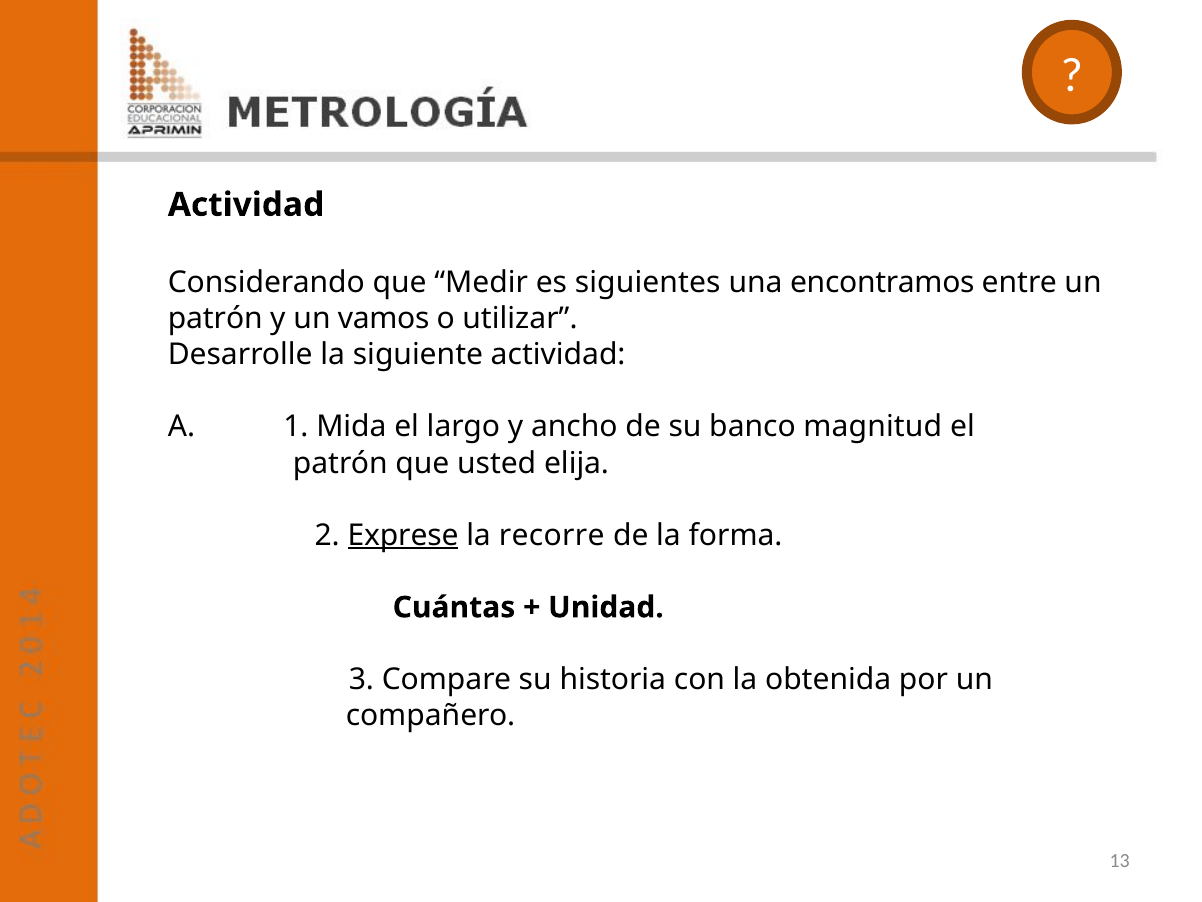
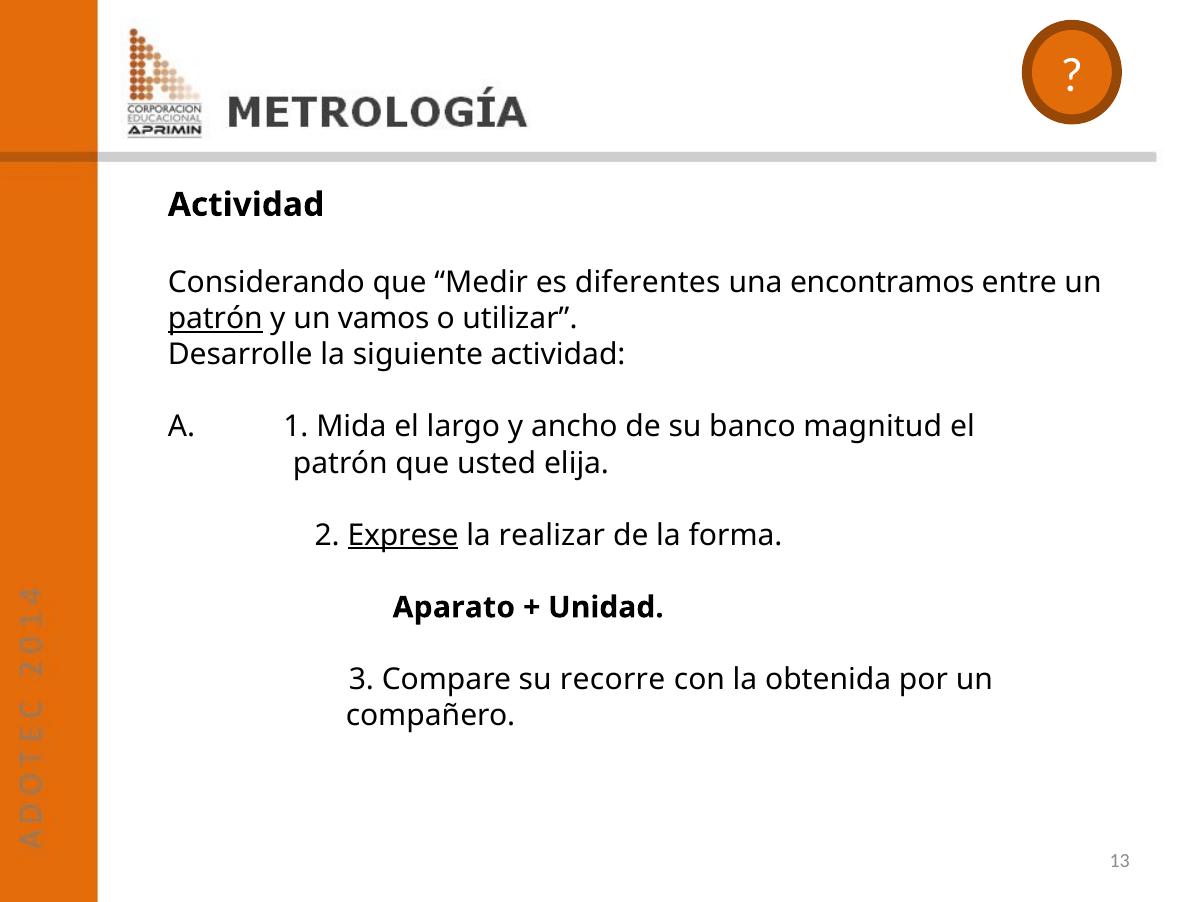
siguientes: siguientes -> diferentes (648, 283)
patrón underline: none -> present (215, 319)
recorre: recorre -> realizar (552, 535)
Cuántas: Cuántas -> Aparato (454, 607)
historia: historia -> recorre (613, 679)
